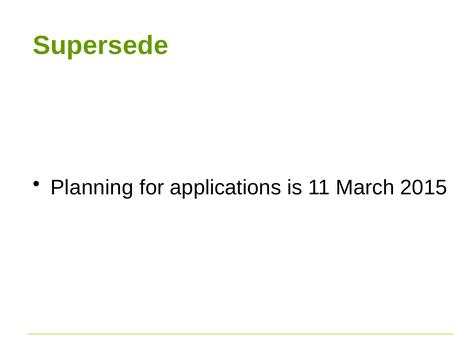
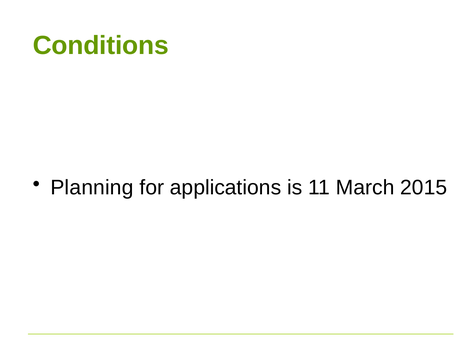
Supersede: Supersede -> Conditions (101, 46)
